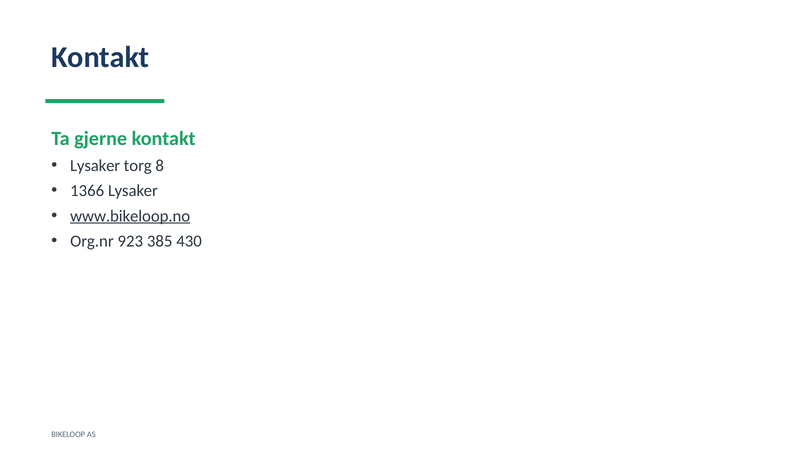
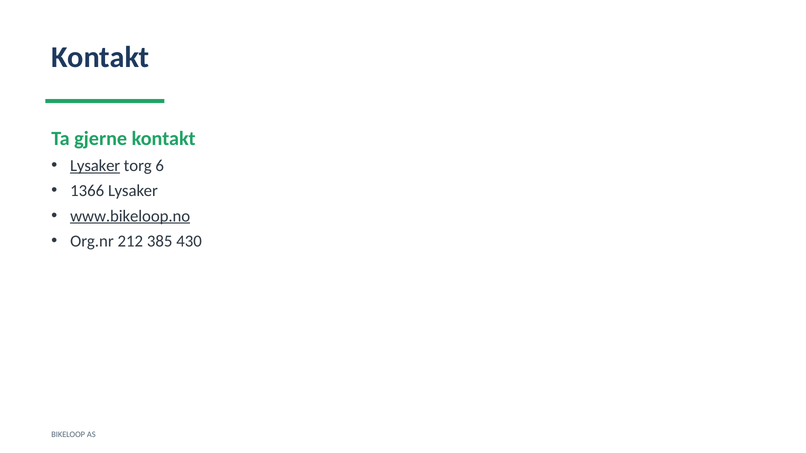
Lysaker underline: none -> present (95, 166)
8: 8 -> 6 (160, 166)
923: 923 -> 212 (130, 241)
